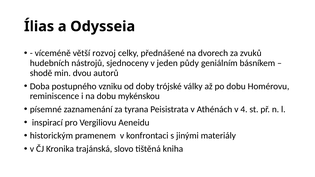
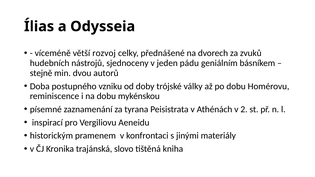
půdy: půdy -> pádu (189, 63)
shodě: shodě -> stejně (41, 73)
4: 4 -> 2 (244, 109)
